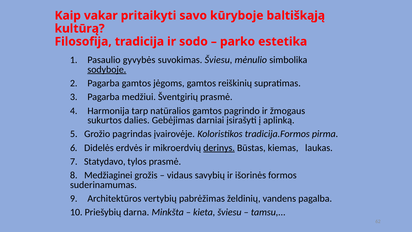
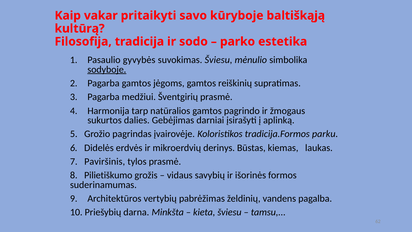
pirma: pirma -> parku (325, 134)
derinys underline: present -> none (219, 148)
Statydavo: Statydavo -> Paviršinis (105, 161)
Medžiaginei: Medžiaginei -> Pilietiškumo (108, 175)
